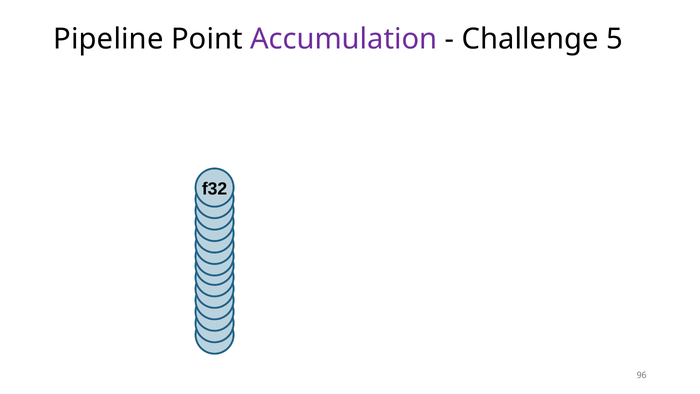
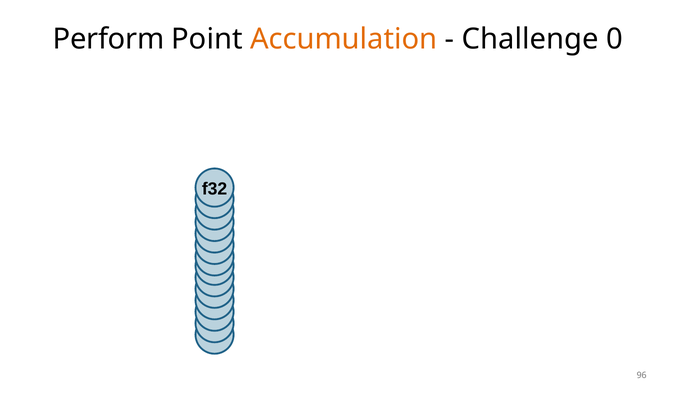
Pipeline: Pipeline -> Perform (109, 39)
Accumulation colour: purple -> orange (344, 39)
Challenge 5: 5 -> 0 (614, 39)
